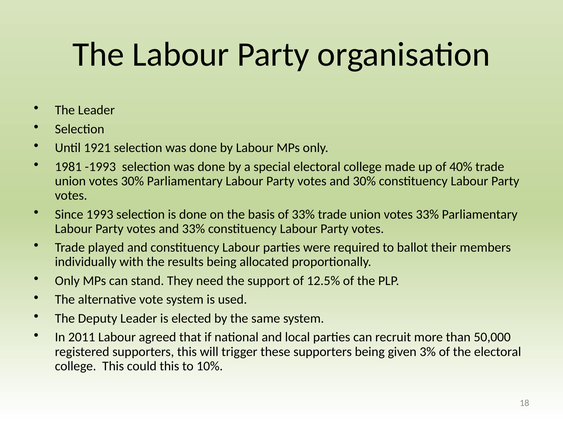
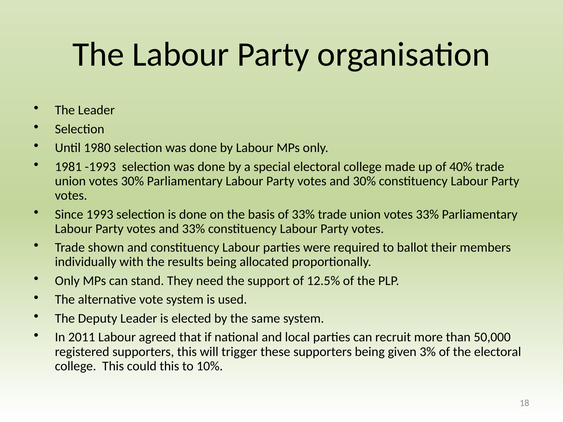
1921: 1921 -> 1980 (97, 148)
played: played -> shown (106, 248)
